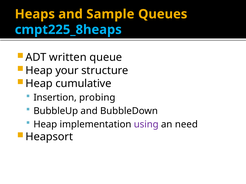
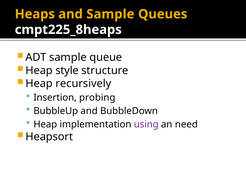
cmpt225_8heaps colour: light blue -> white (68, 30)
ADT written: written -> sample (68, 58)
your: your -> style (67, 71)
cumulative: cumulative -> recursively (83, 84)
